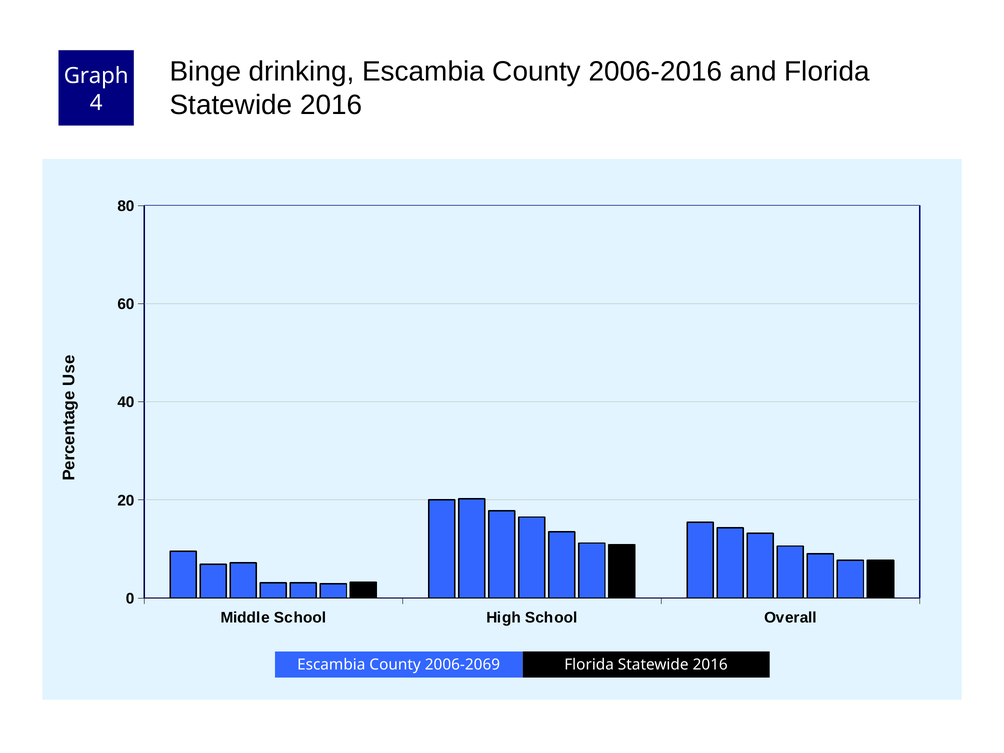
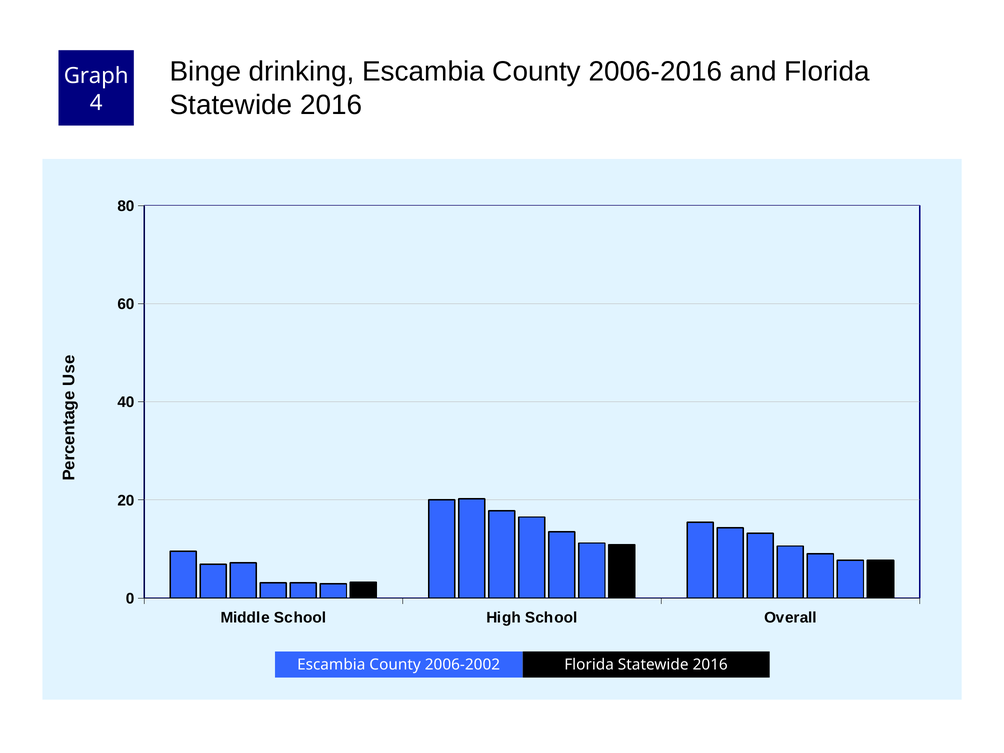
2006-2069: 2006-2069 -> 2006-2002 (462, 665)
